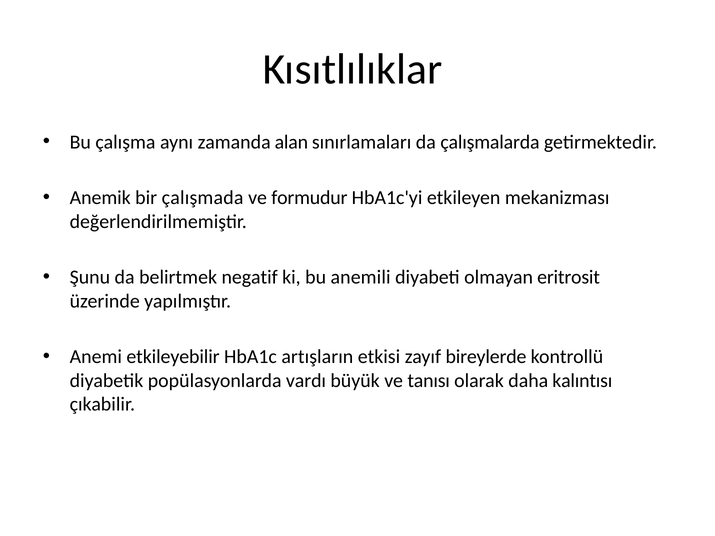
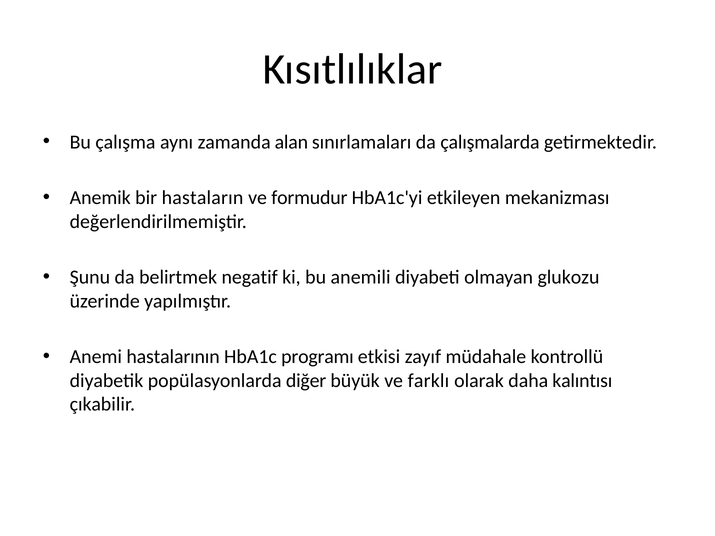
çalışmada: çalışmada -> hastaların (203, 198)
eritrosit: eritrosit -> glukozu (568, 277)
etkileyebilir: etkileyebilir -> hastalarının (173, 357)
artışların: artışların -> programı (317, 357)
bireylerde: bireylerde -> müdahale (486, 357)
vardı: vardı -> diğer (306, 381)
tanısı: tanısı -> farklı (428, 381)
